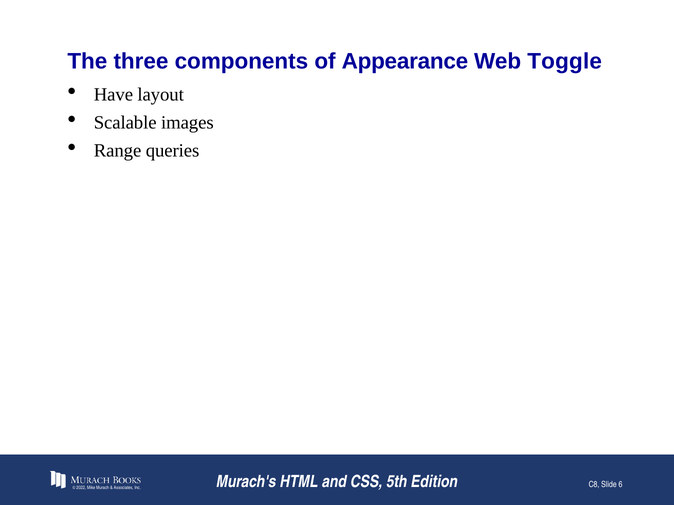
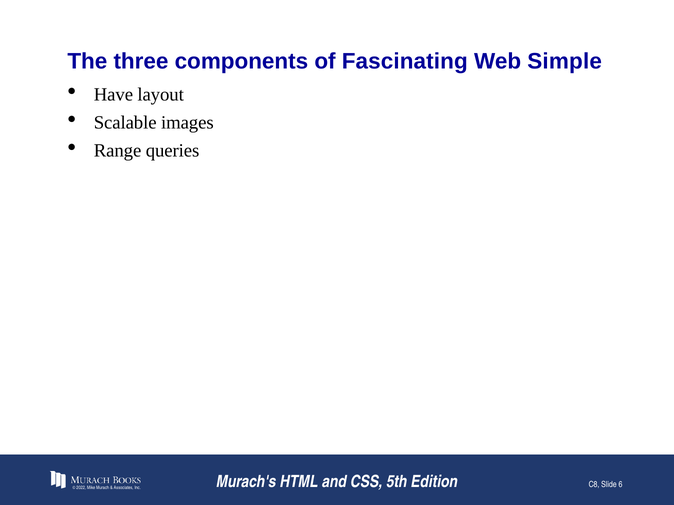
Appearance: Appearance -> Fascinating (405, 61)
Toggle: Toggle -> Simple (565, 61)
